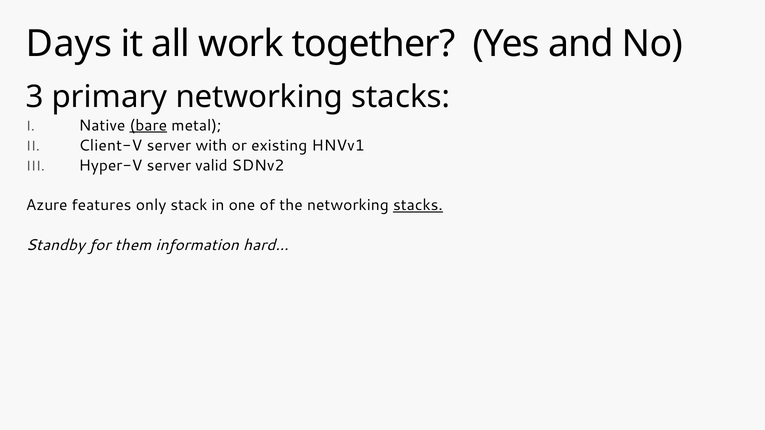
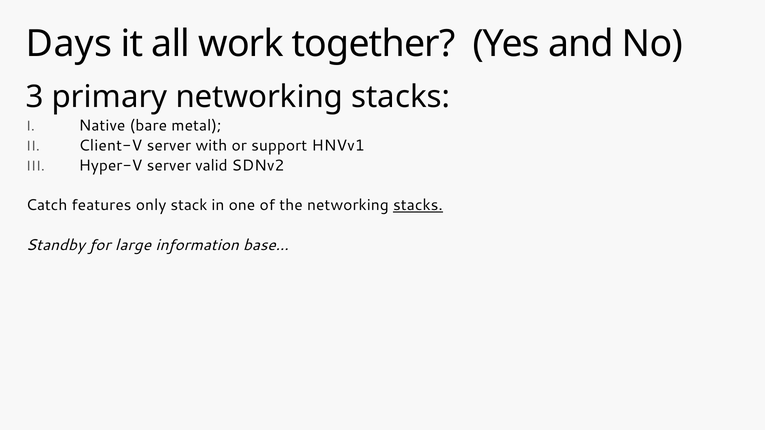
bare underline: present -> none (148, 125)
existing: existing -> support (279, 145)
Azure: Azure -> Catch (47, 205)
them: them -> large (133, 245)
hard…: hard… -> base… (266, 245)
